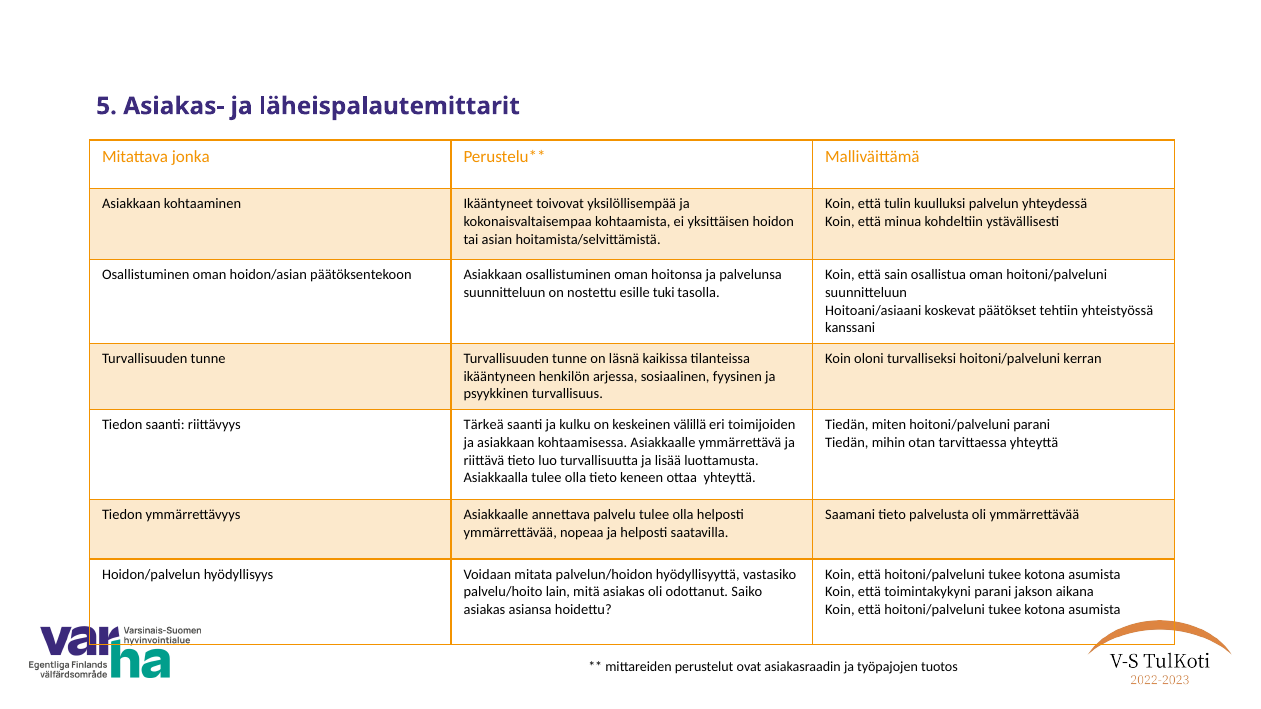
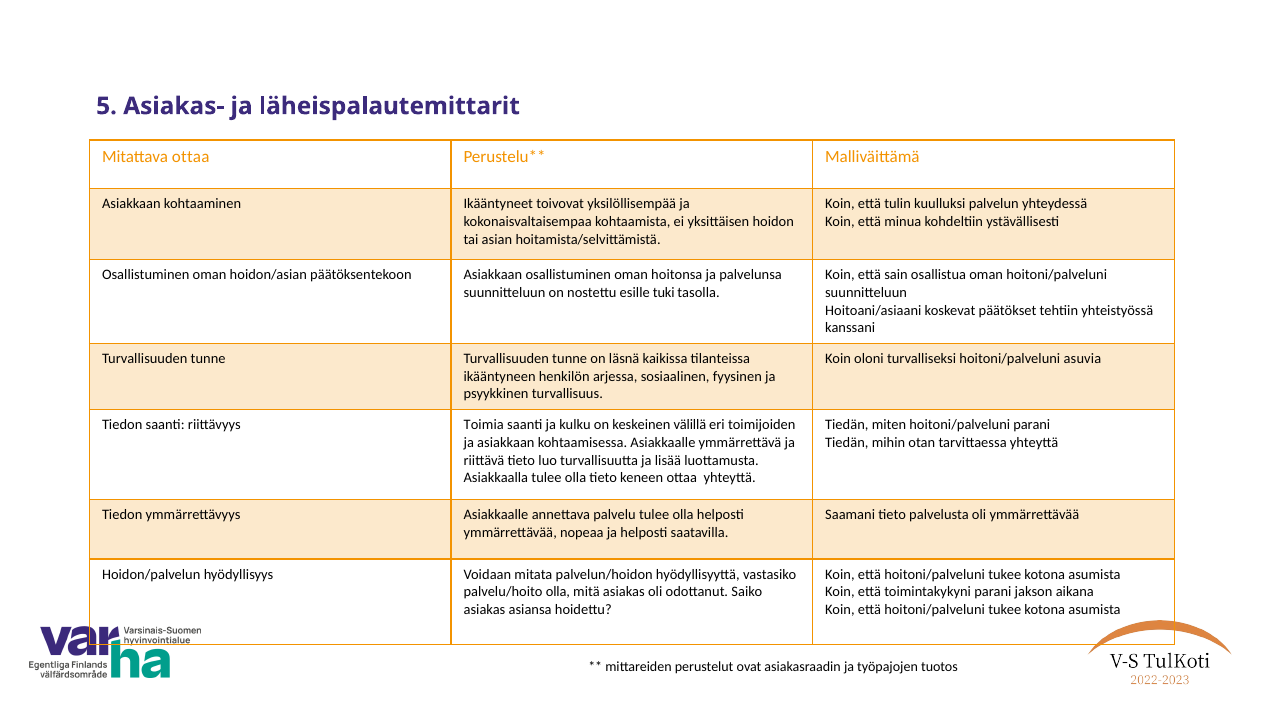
Mitattava jonka: jonka -> ottaa (191, 157)
kerran: kerran -> asuvia (1082, 359)
Tärkeä: Tärkeä -> Toimia (484, 425)
palvelu/hoito lain: lain -> olla (558, 592)
